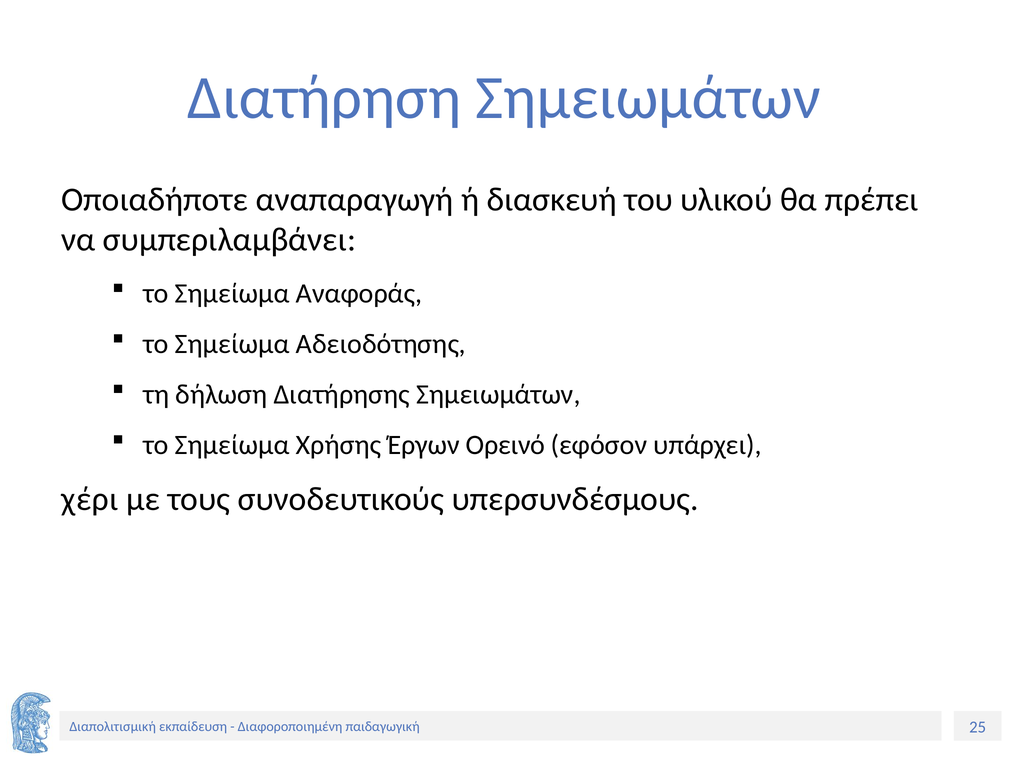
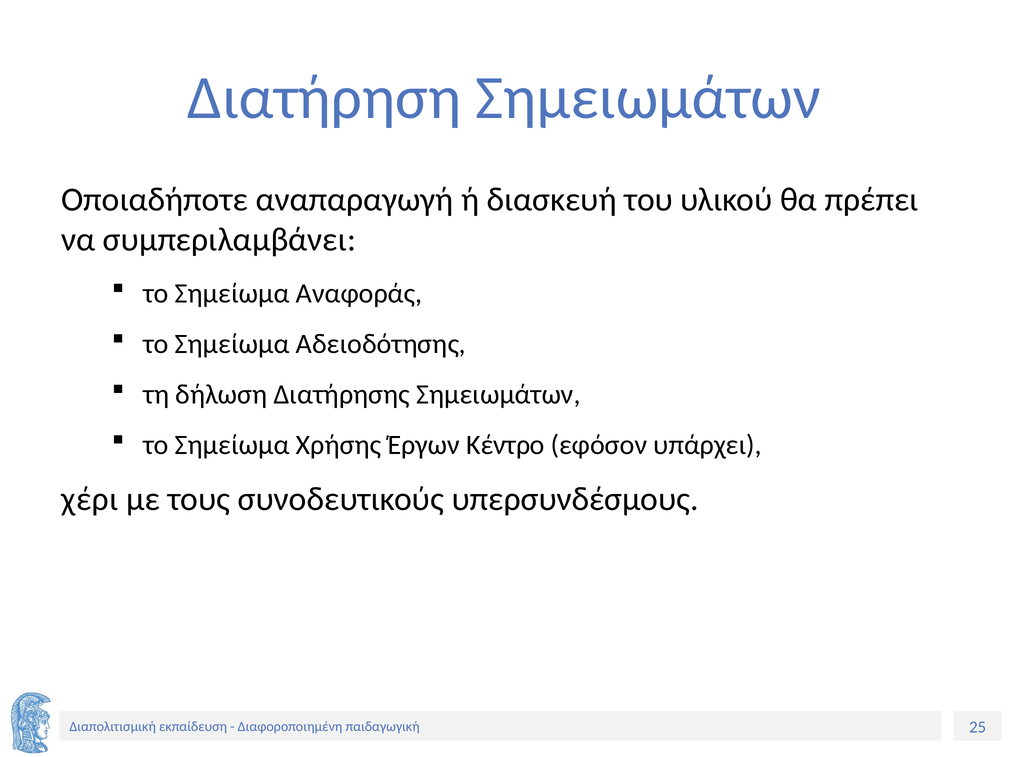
Ορεινό: Ορεινό -> Κέντρο (506, 445)
